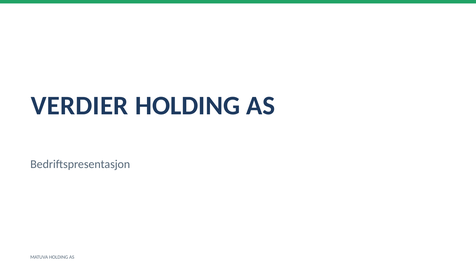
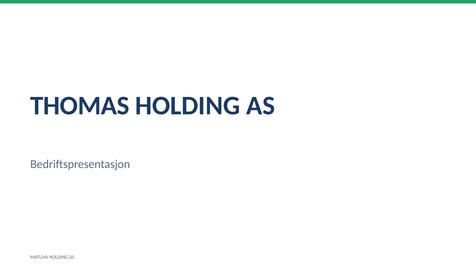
VERDIER: VERDIER -> THOMAS (80, 106)
